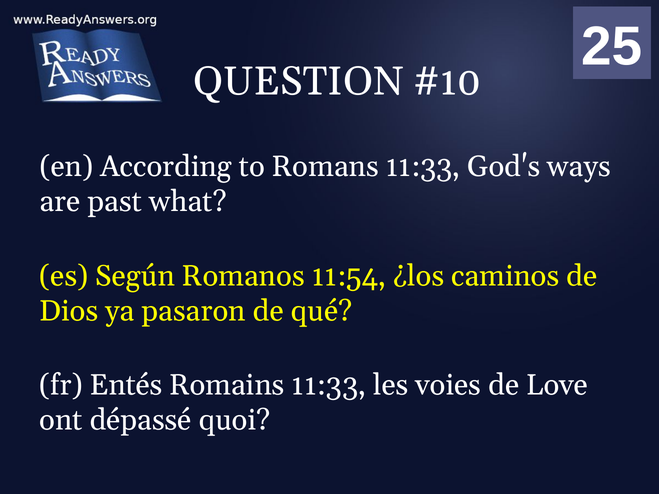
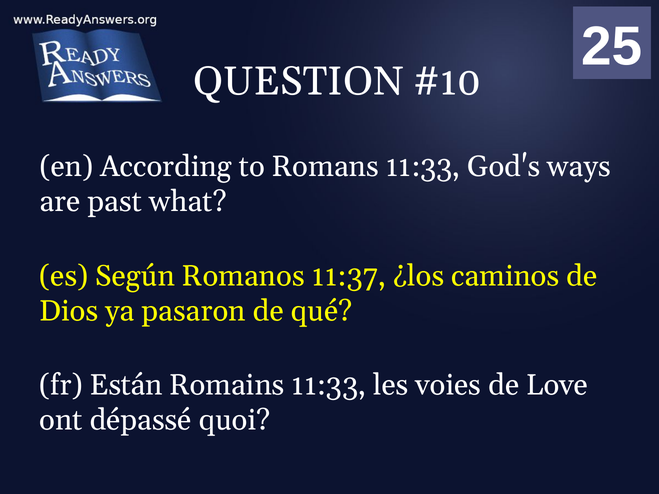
11:54: 11:54 -> 11:37 (349, 276)
Entés: Entés -> Están (126, 385)
